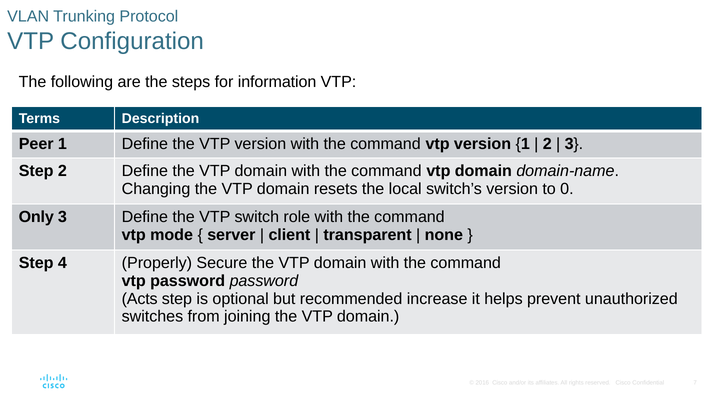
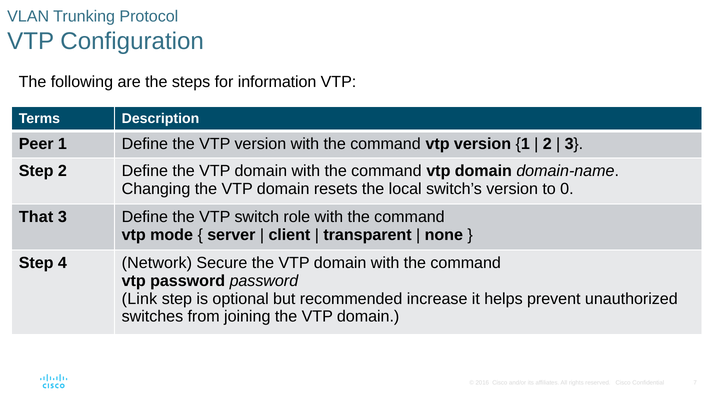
Only: Only -> That (36, 217)
Properly: Properly -> Network (157, 262)
Acts: Acts -> Link (139, 298)
